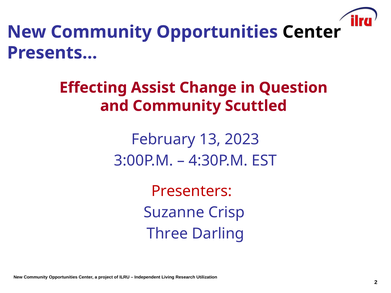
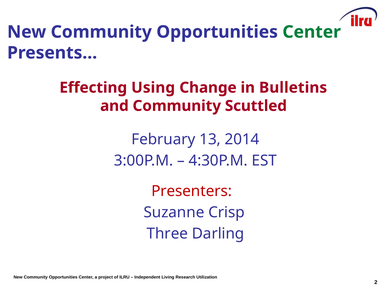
Center colour: black -> green (312, 32)
Assist: Assist -> Using (153, 88)
Question: Question -> Bulletins (293, 88)
2023: 2023 -> 2014 (242, 139)
